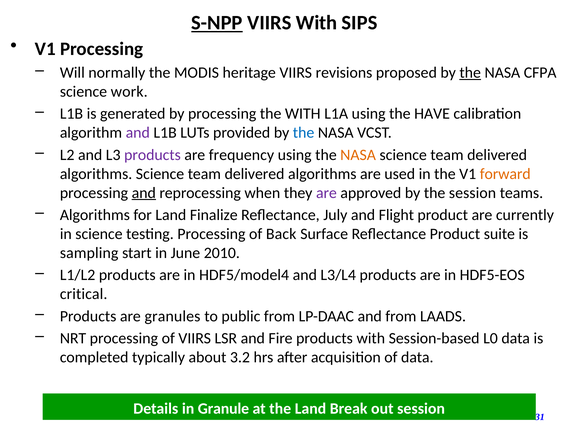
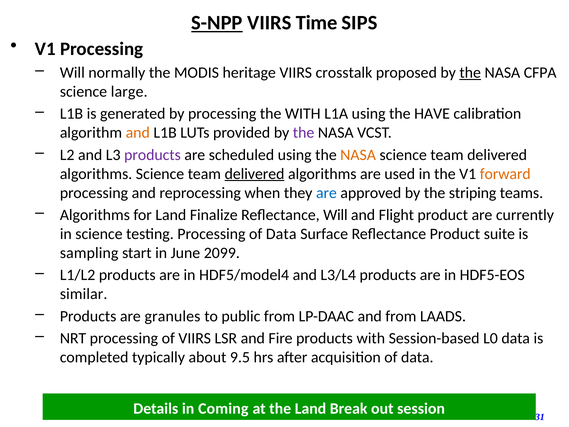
VIIRS With: With -> Time (317, 23)
revisions: revisions -> crosstalk (344, 73)
work: work -> large (129, 91)
and colour: purple -> orange (138, 133)
the colour: blue -> purple (304, 133)
frequency: frequency -> scheduled (241, 155)
delivered underline: none -> present (255, 174)
and underline: present -> none (144, 193)
are colour: purple -> blue (326, 193)
the session: session -> striping (473, 193)
Reflectance July: July -> Will (335, 215)
Processing of Back: Back -> Data (281, 234)
2010: 2010 -> 2099 (222, 253)
critical: critical -> similar (84, 294)
3.2: 3.2 -> 9.5 (240, 357)
Granule: Granule -> Coming (223, 408)
